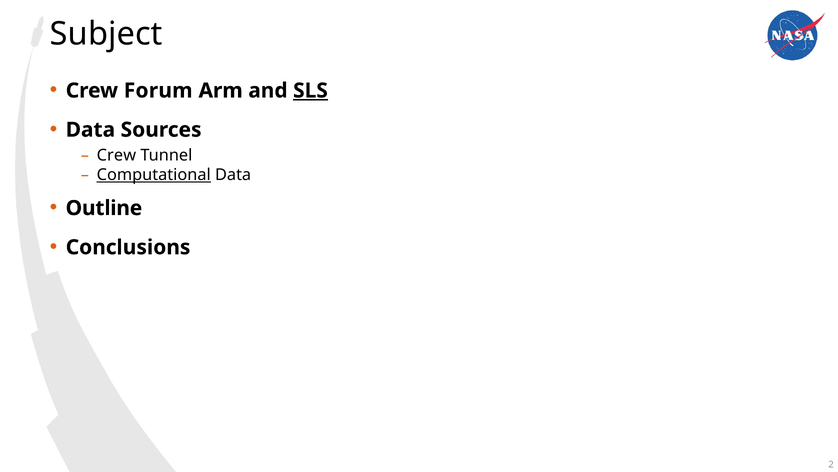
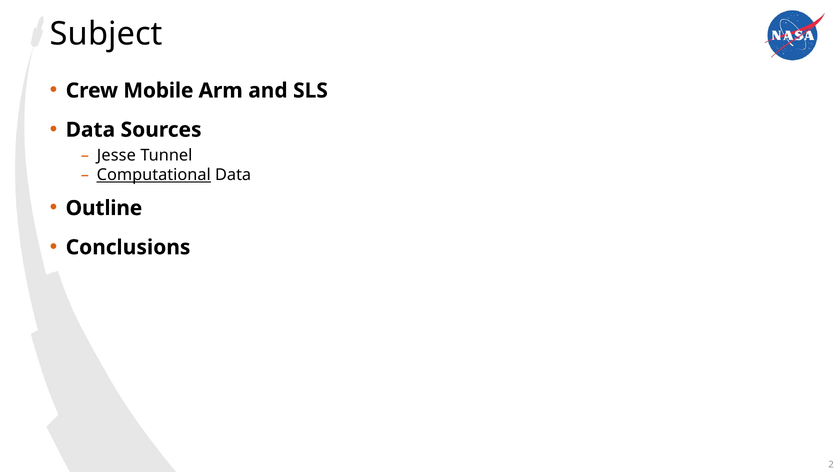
Forum: Forum -> Mobile (158, 91)
SLS underline: present -> none (310, 91)
Crew: Crew -> Jesse (116, 155)
